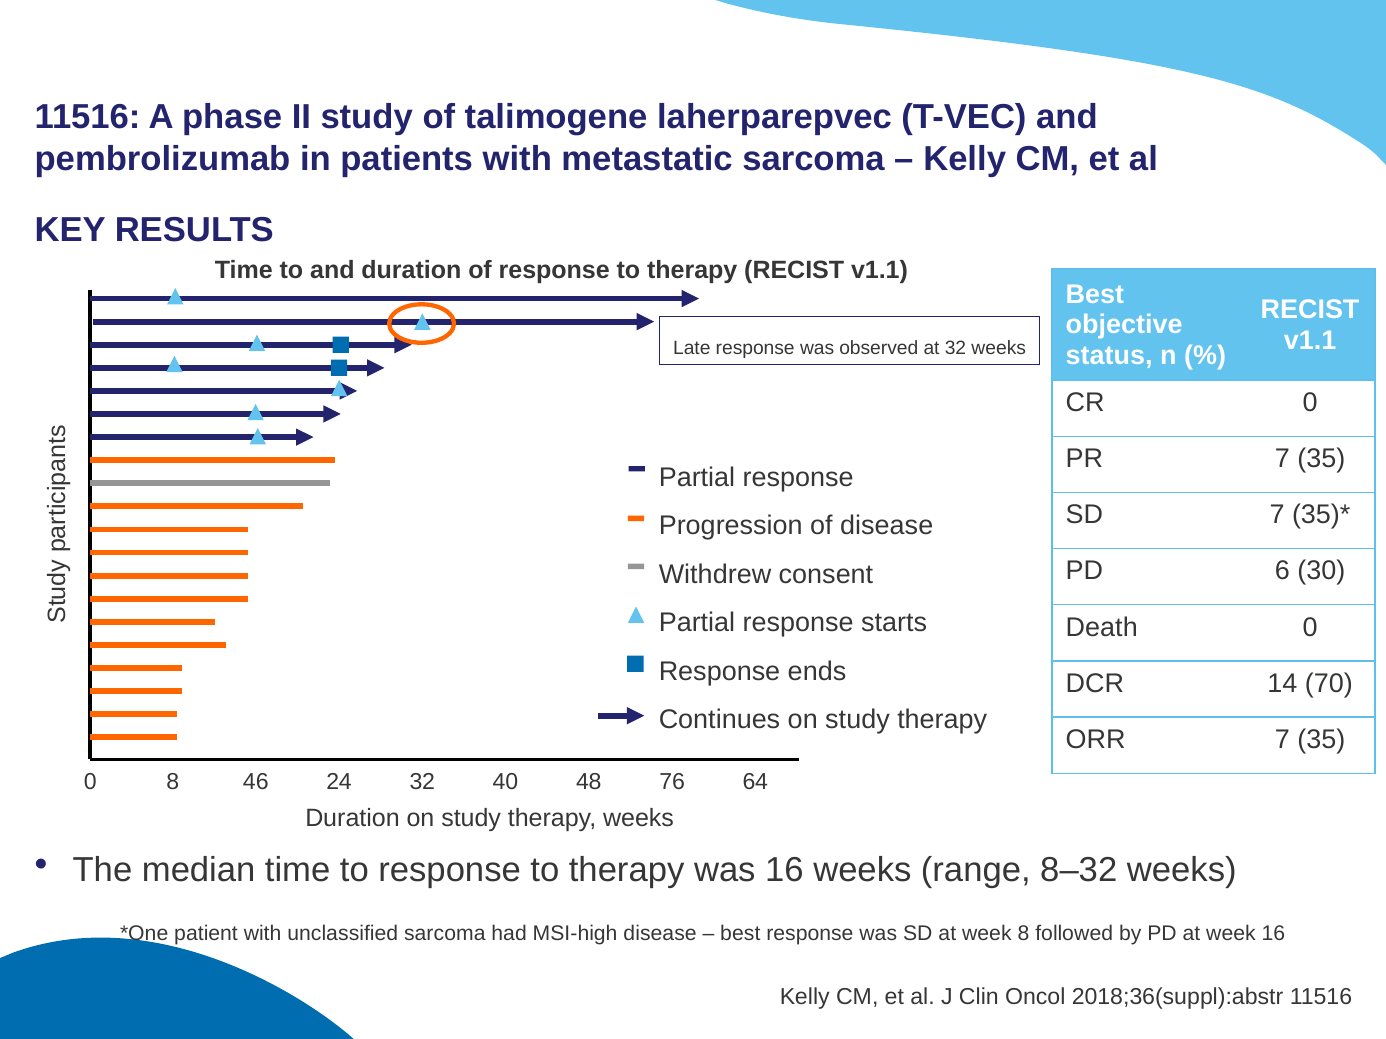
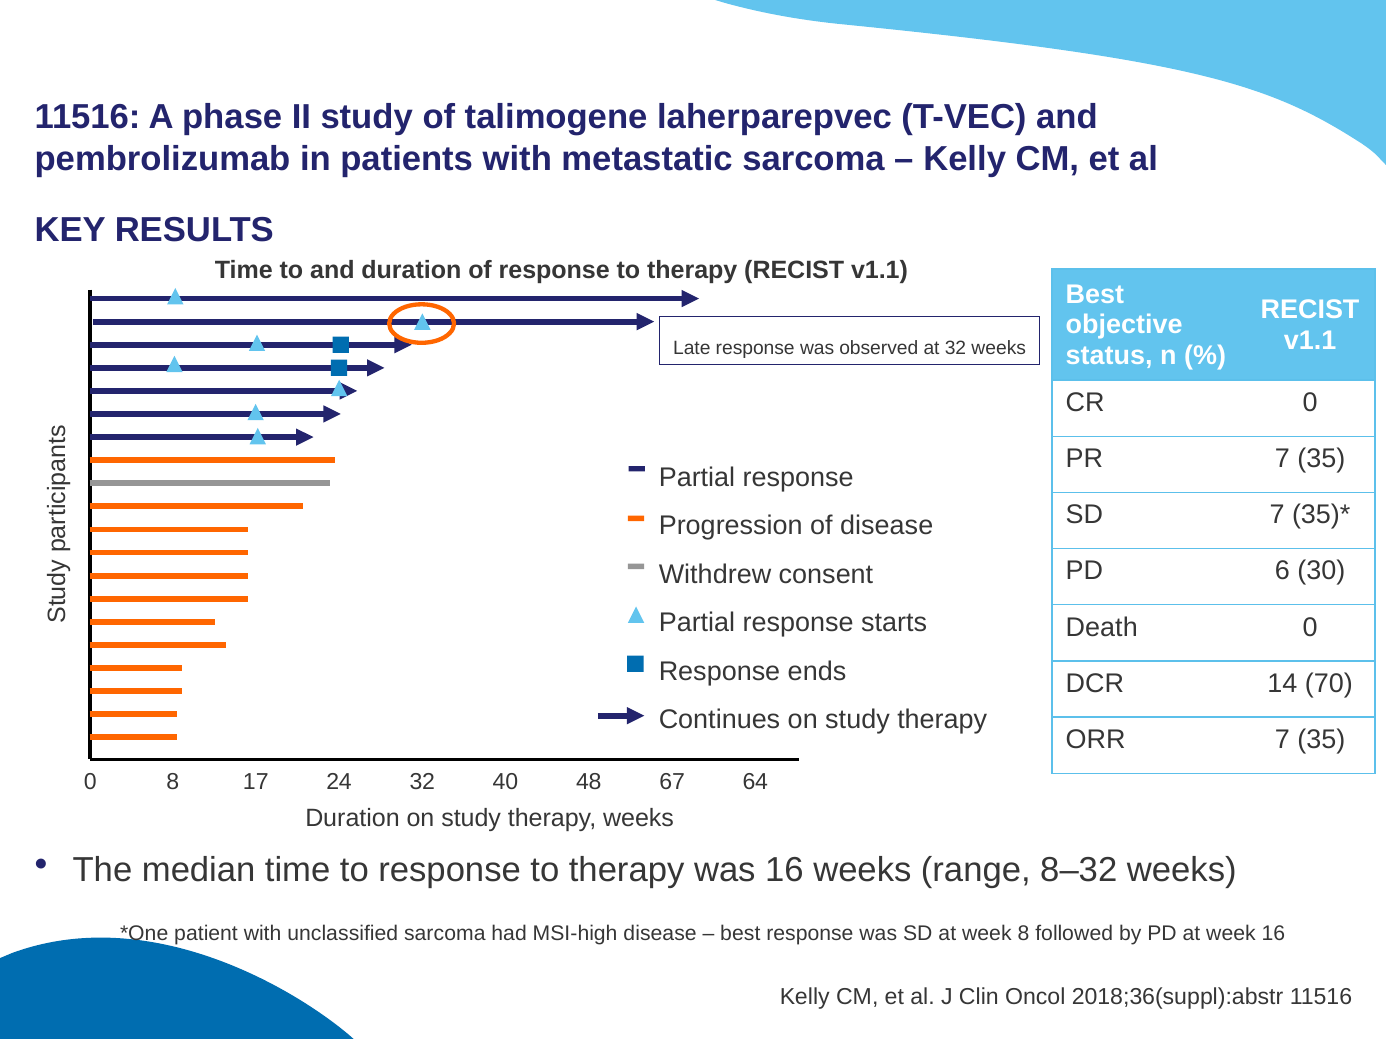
46: 46 -> 17 (256, 783)
76: 76 -> 67 (672, 783)
